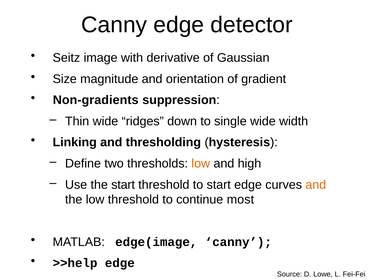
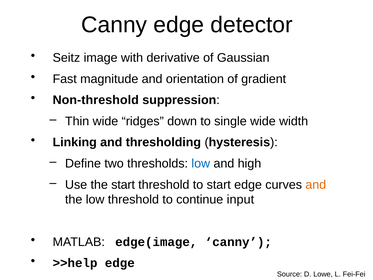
Size: Size -> Fast (65, 79)
Non-gradients: Non-gradients -> Non-threshold (96, 100)
low colour: orange -> blue (201, 163)
most: most -> input (240, 199)
